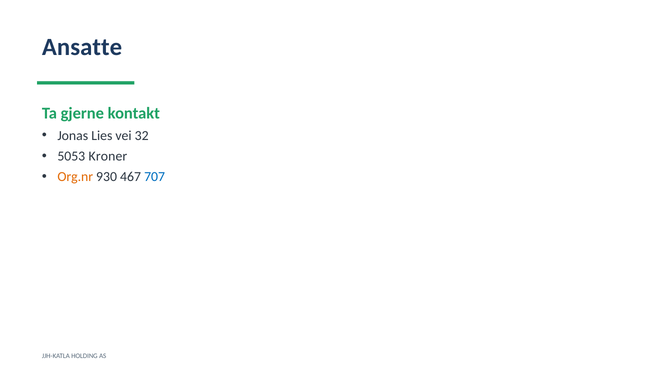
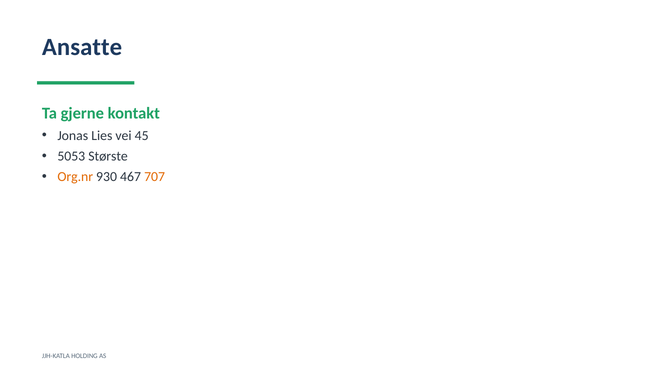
32: 32 -> 45 (142, 136)
Kroner: Kroner -> Største (108, 156)
707 colour: blue -> orange (155, 177)
